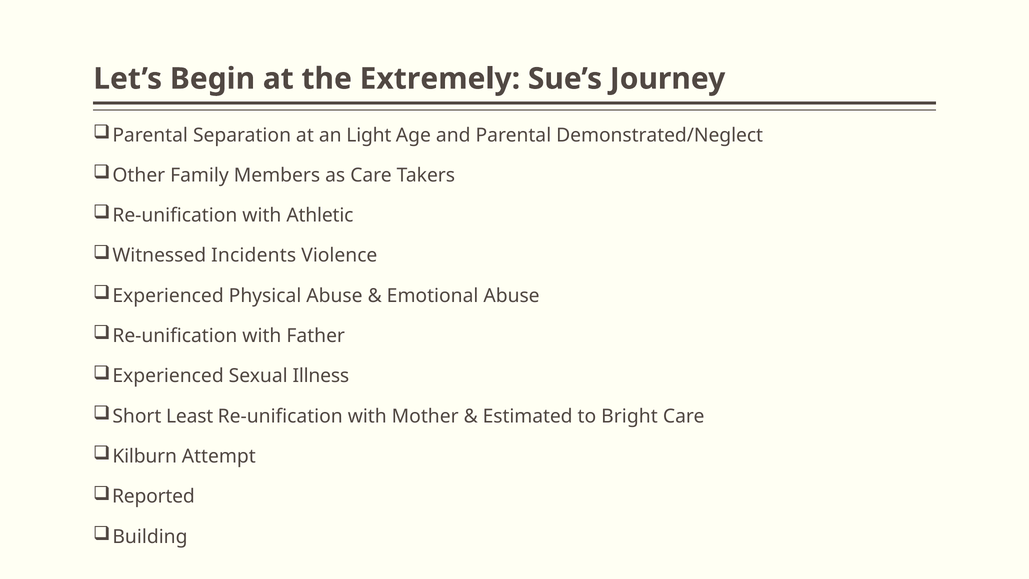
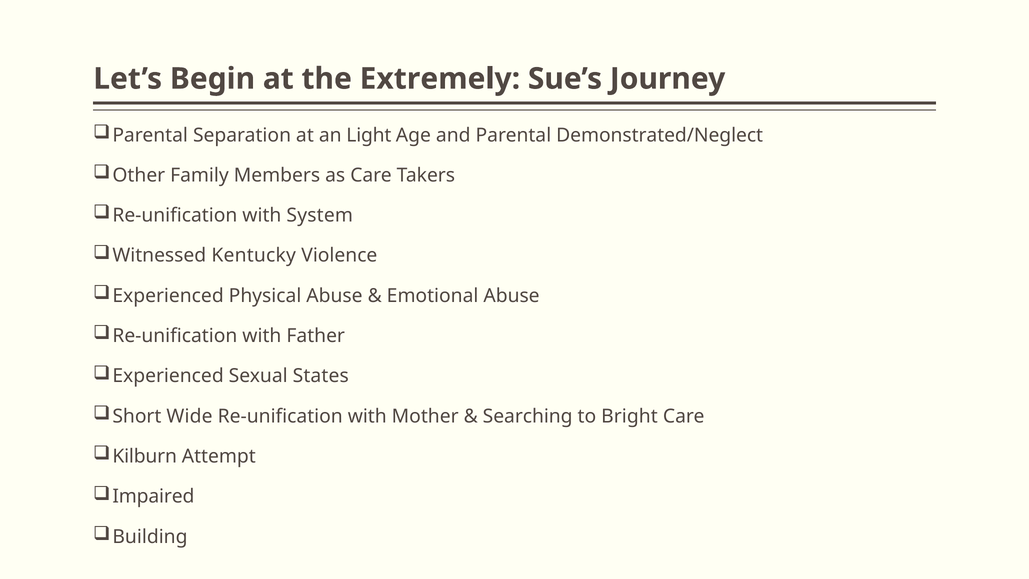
Athletic: Athletic -> System (320, 215)
Incidents: Incidents -> Kentucky (254, 256)
Illness: Illness -> States (321, 376)
Least: Least -> Wide (190, 416)
Estimated: Estimated -> Searching (528, 416)
Reported: Reported -> Impaired (153, 496)
